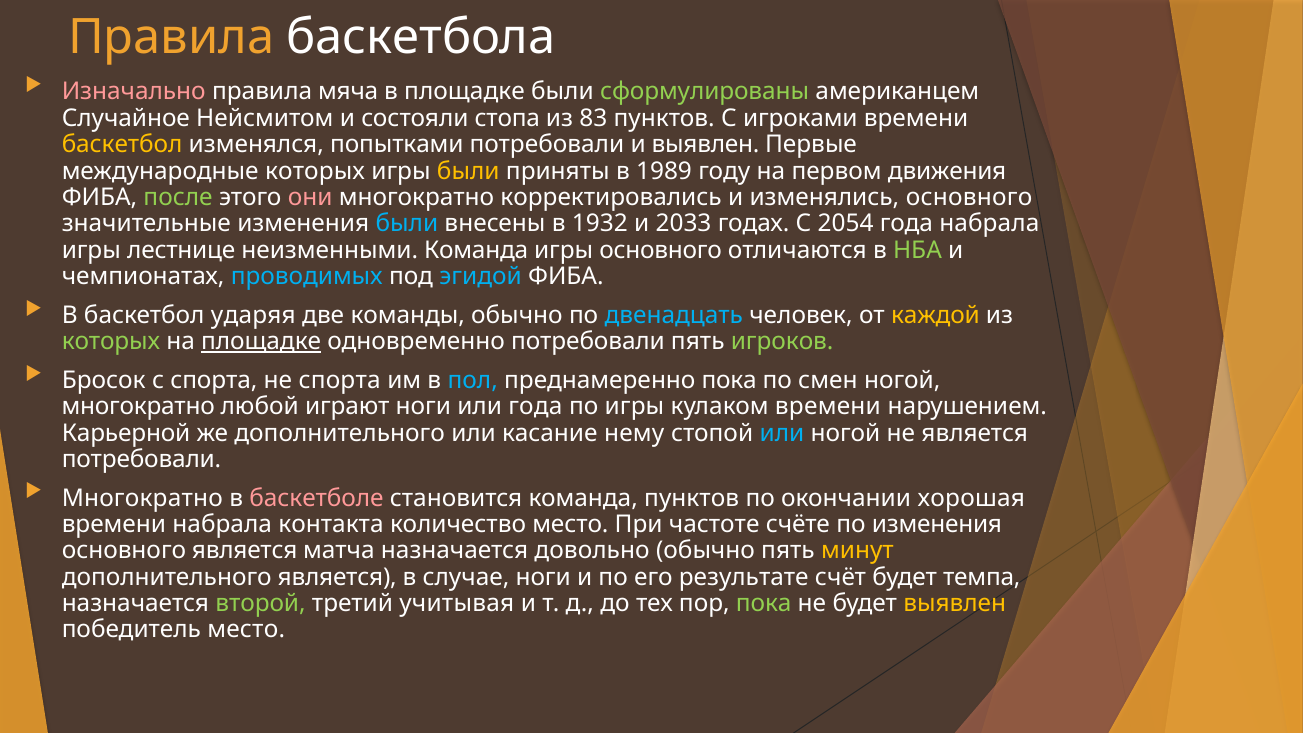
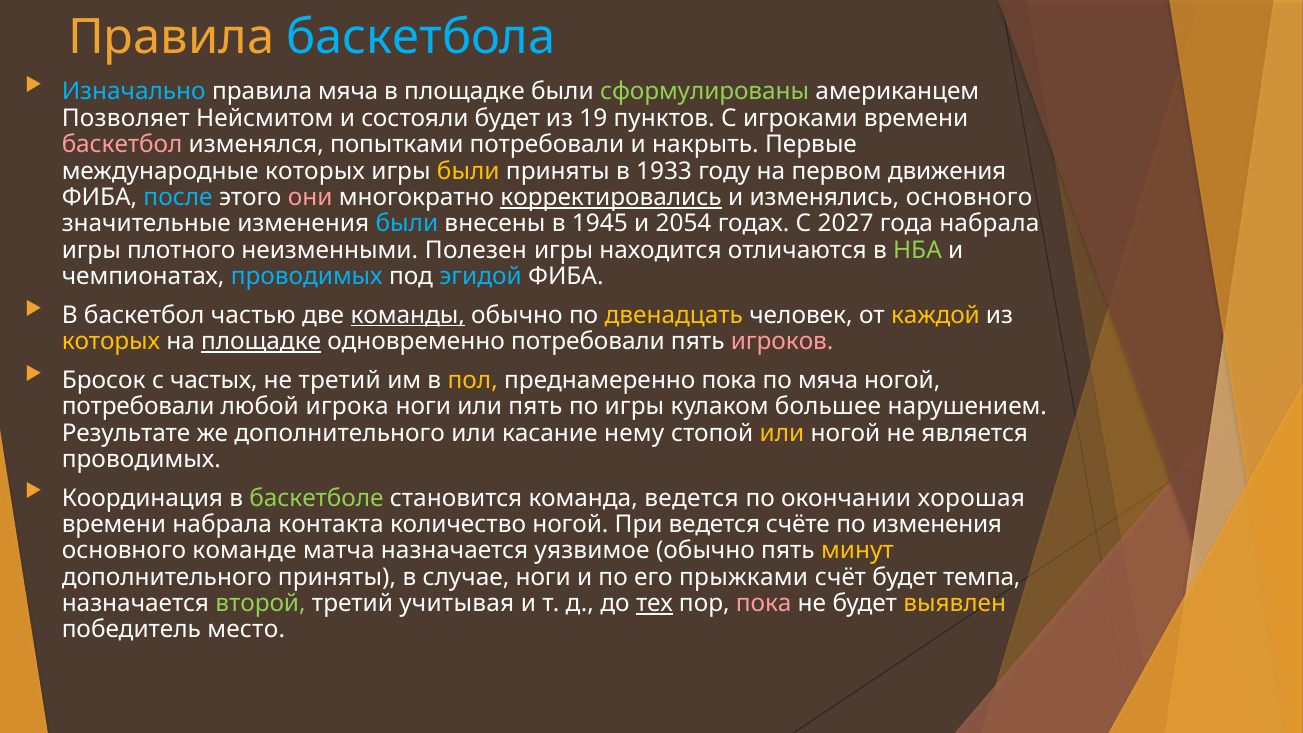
баскетбола colour: white -> light blue (421, 38)
Изначально colour: pink -> light blue (134, 92)
Случайное: Случайное -> Позволяет (126, 118)
состояли стопа: стопа -> будет (507, 118)
83: 83 -> 19 (593, 118)
баскетбол colour: yellow -> pink (122, 145)
и выявлен: выявлен -> накрыть (705, 145)
1989: 1989 -> 1933 (664, 171)
после colour: light green -> light blue (178, 197)
корректировались underline: none -> present (611, 197)
1932: 1932 -> 1945 (600, 224)
2033: 2033 -> 2054 (684, 224)
2054: 2054 -> 2027 (846, 224)
лестнице: лестнице -> плотного (181, 250)
неизменными Команда: Команда -> Полезен (476, 250)
игры основного: основного -> находится (661, 250)
ударяя: ударяя -> частью (253, 315)
команды underline: none -> present (408, 315)
двенадцать colour: light blue -> yellow (674, 315)
которых colour: light green -> yellow (111, 342)
игроков colour: light green -> pink (782, 342)
с спорта: спорта -> частых (214, 380)
не спорта: спорта -> третий (340, 380)
пол colour: light blue -> yellow (473, 380)
по смен: смен -> мяча (828, 380)
многократно: многократно -> потребовали (138, 407)
играют: играют -> игрока (347, 407)
или года: года -> пять (535, 407)
кулаком времени: времени -> большее (828, 407)
Карьерной: Карьерной -> Результате (126, 433)
или colour: light blue -> yellow (782, 433)
потребовали: потребовали -> проводимых (141, 459)
Многократно: Многократно -> Координация (142, 498)
баскетболе colour: pink -> light green (317, 498)
команда пунктов: пунктов -> ведется (692, 498)
количество место: место -> ногой (570, 524)
При частоте: частоте -> ведется (714, 524)
основного является: является -> команде (244, 551)
довольно: довольно -> уязвимое (592, 551)
дополнительного является: является -> приняты (337, 577)
результате: результате -> прыжками (744, 577)
тех underline: none -> present (654, 603)
пока colour: light green -> pink (764, 603)
